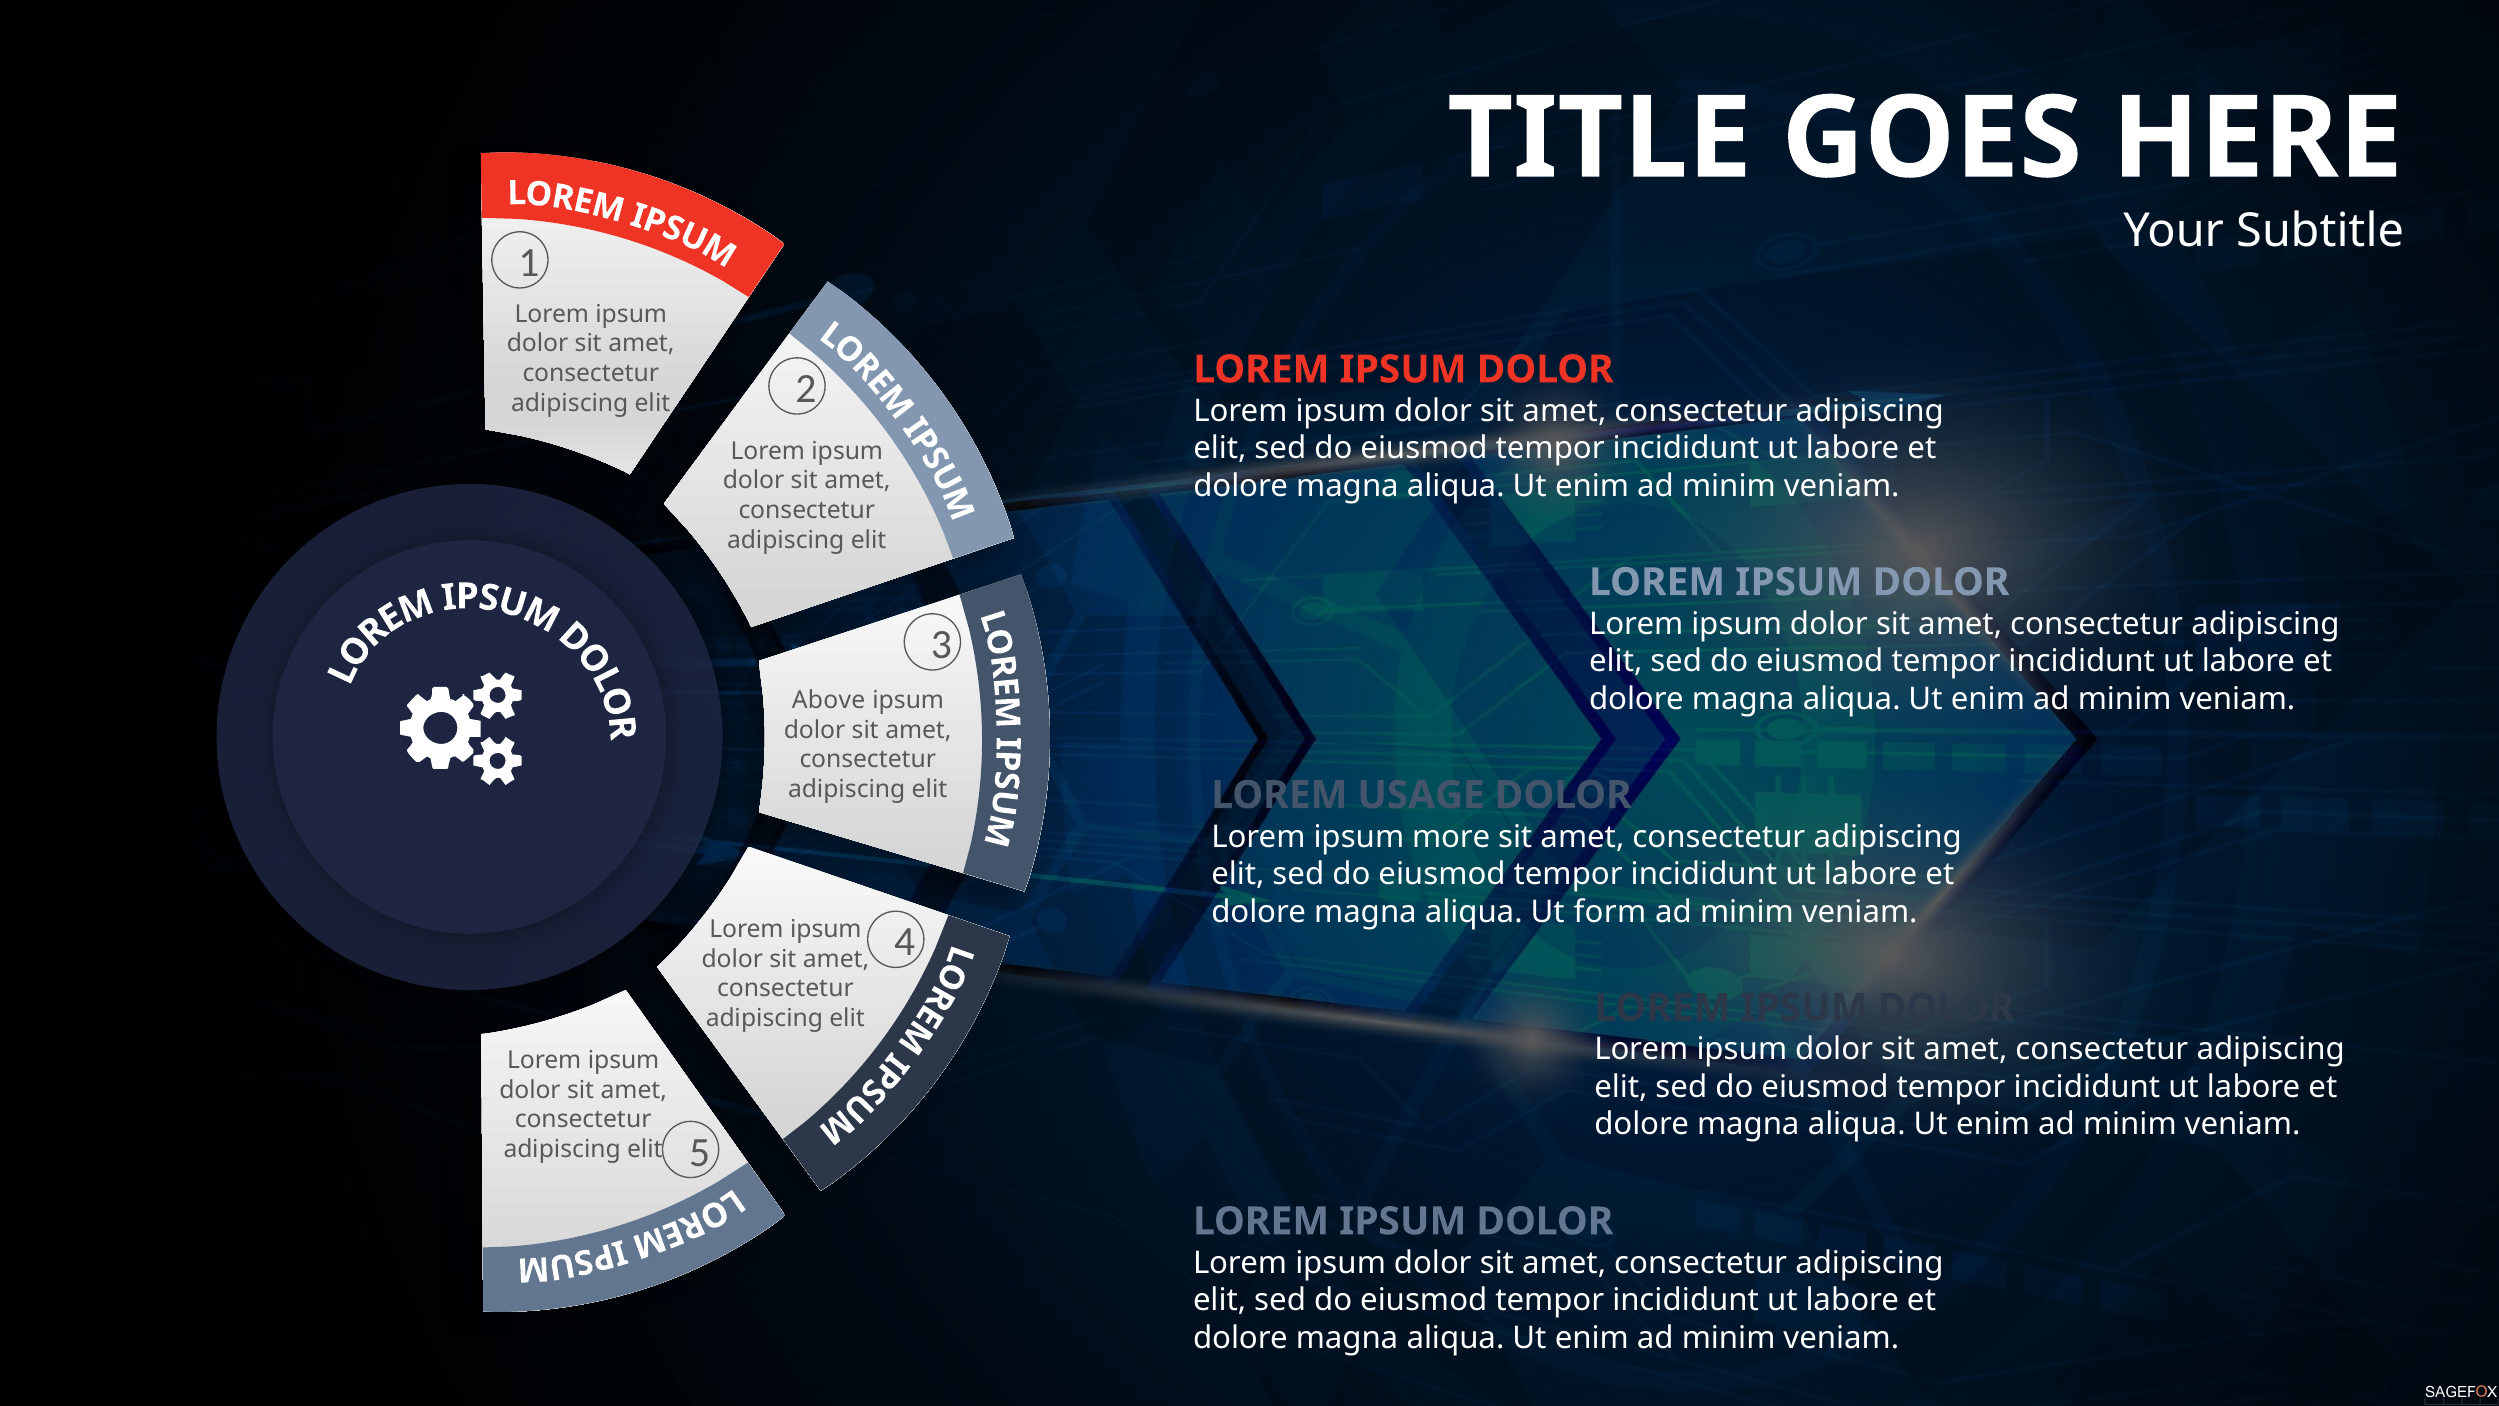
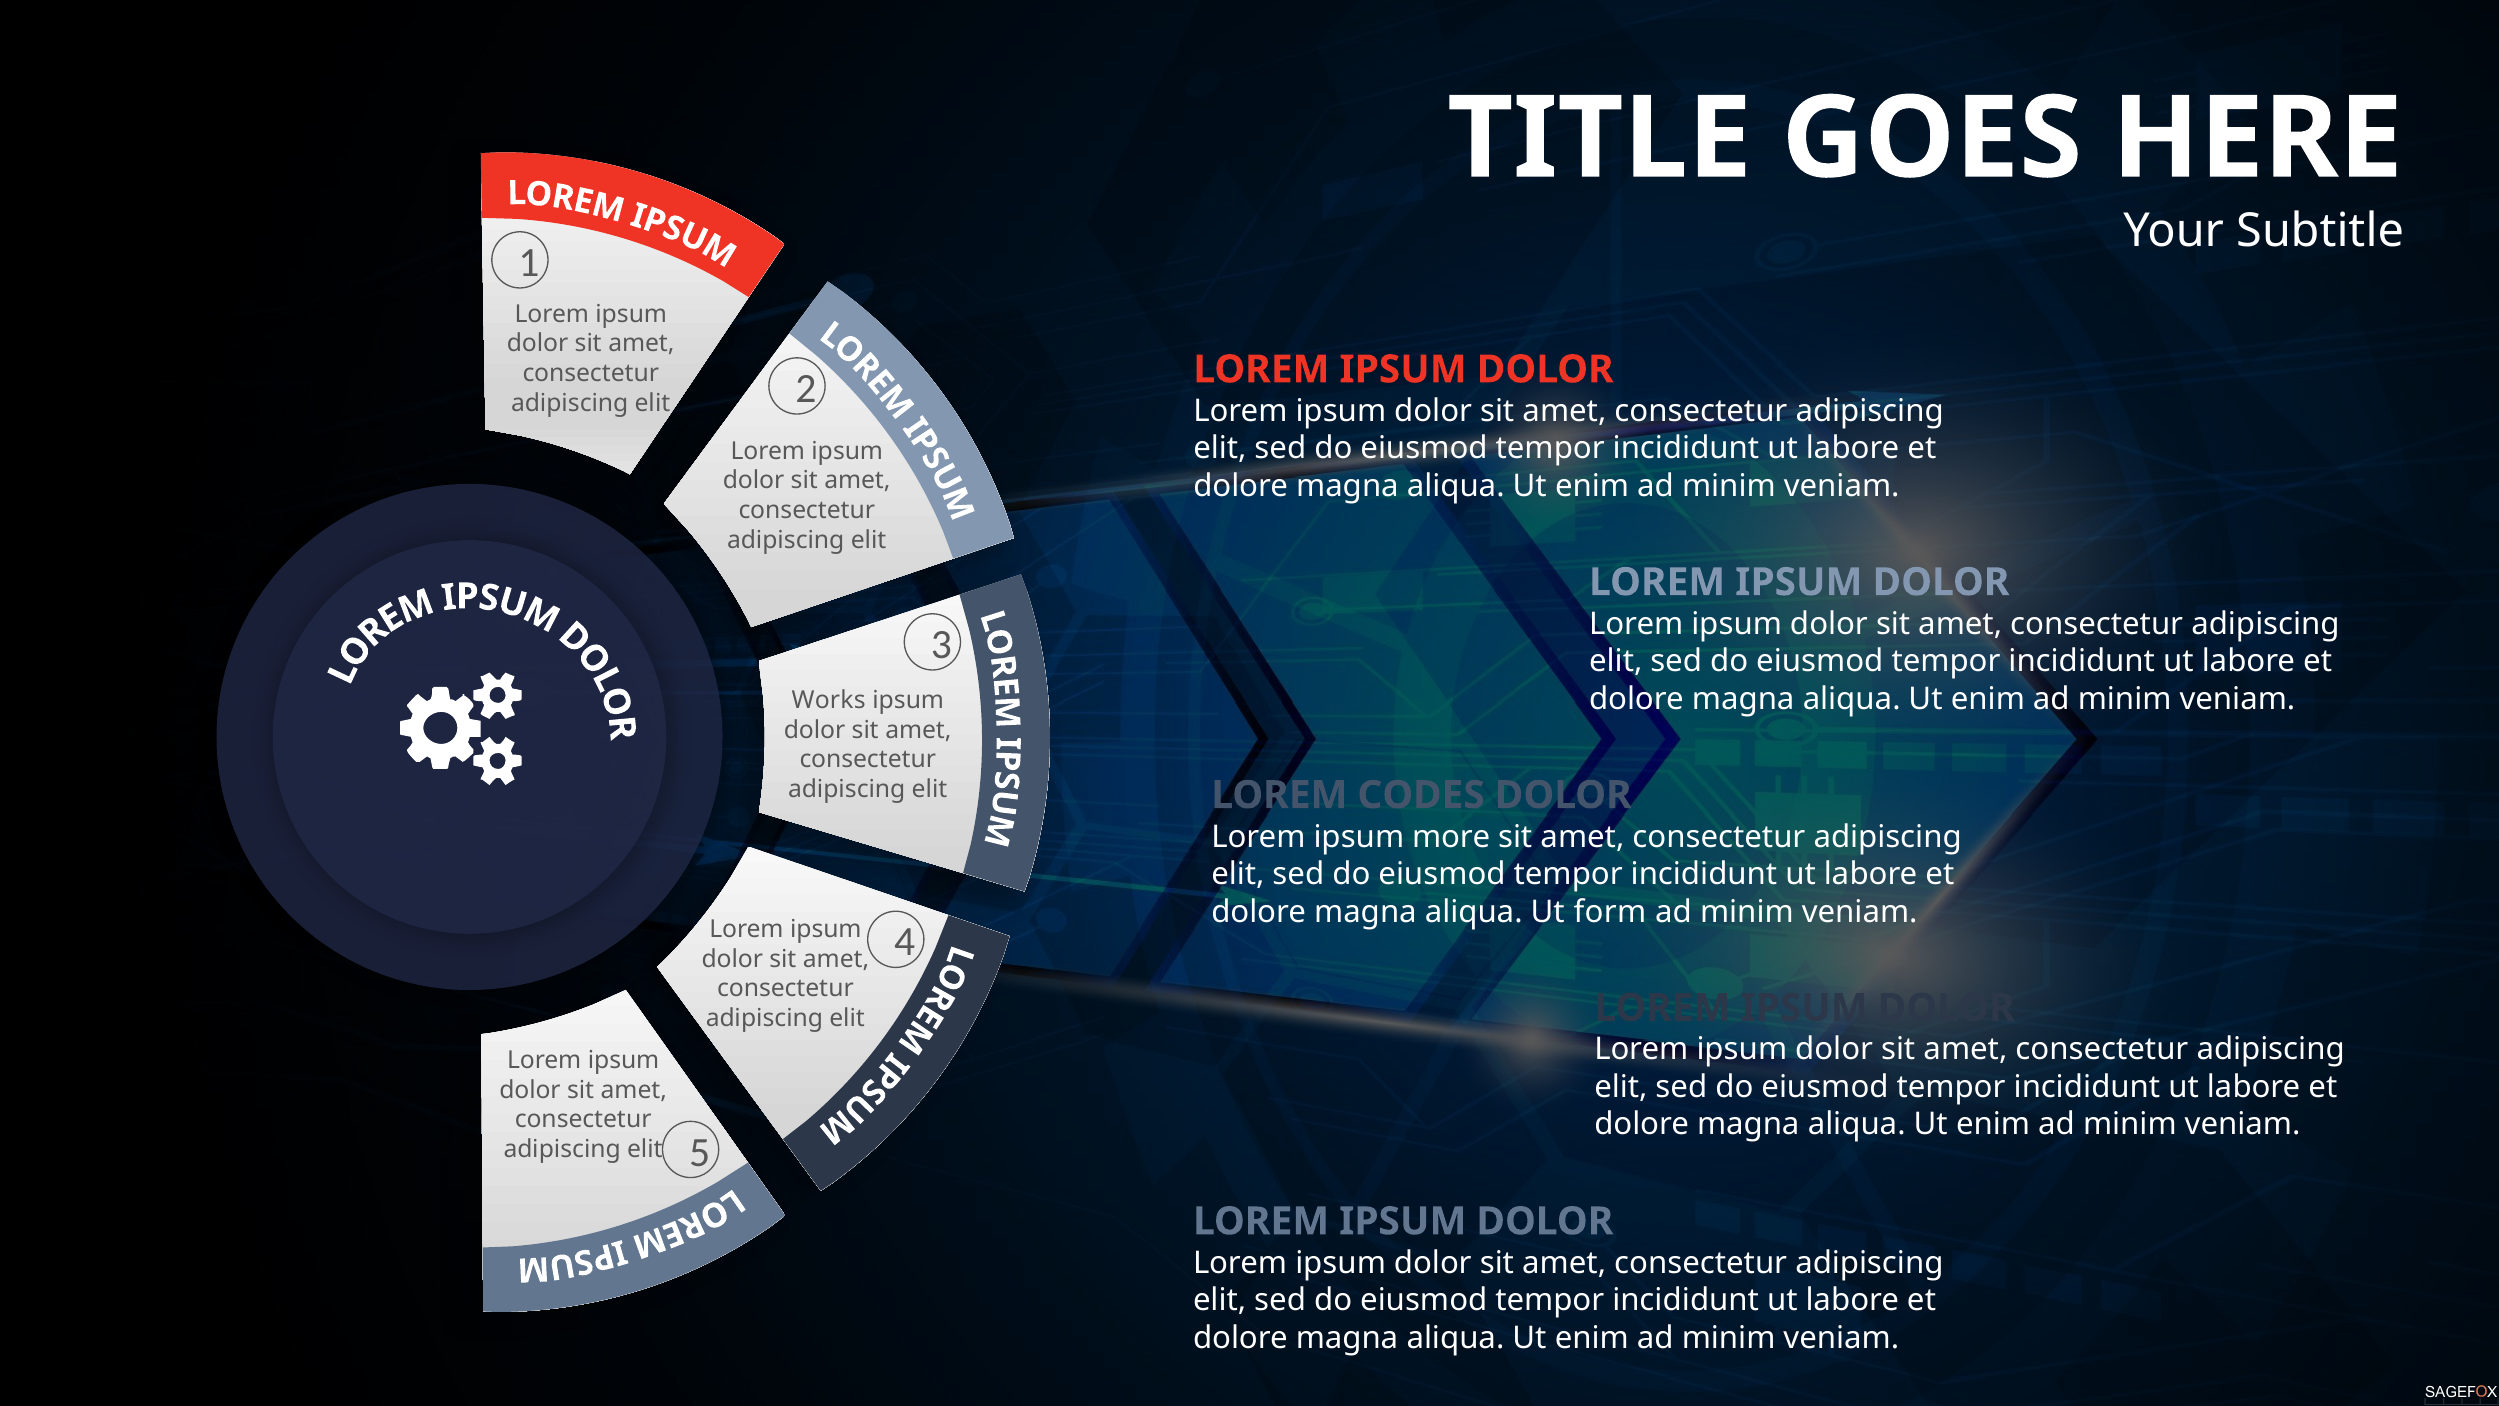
Above: Above -> Works (829, 700)
USAGE: USAGE -> CODES (1421, 795)
